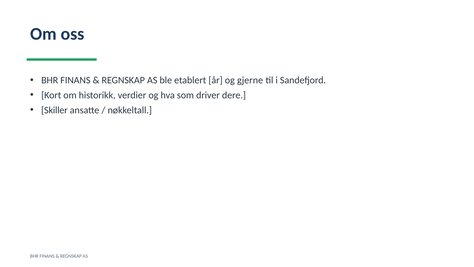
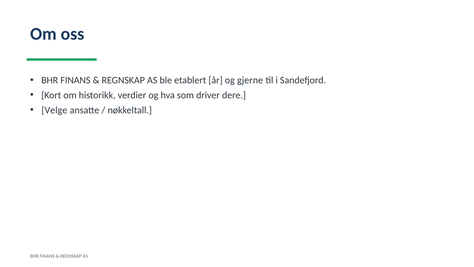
Skiller: Skiller -> Velge (54, 110)
